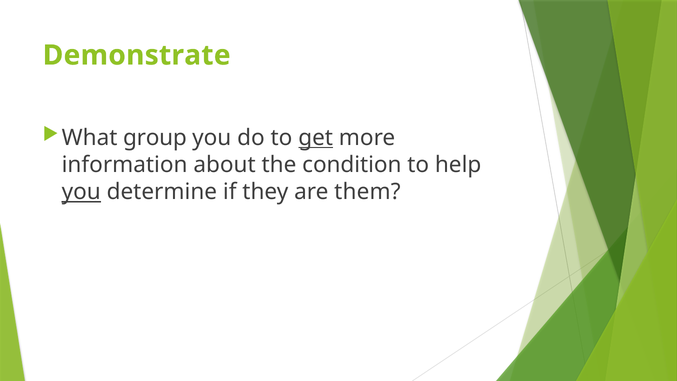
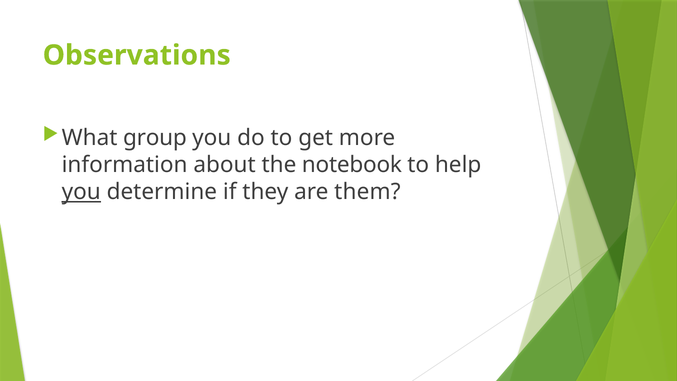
Demonstrate: Demonstrate -> Observations (137, 55)
get underline: present -> none (316, 138)
condition: condition -> notebook (352, 165)
